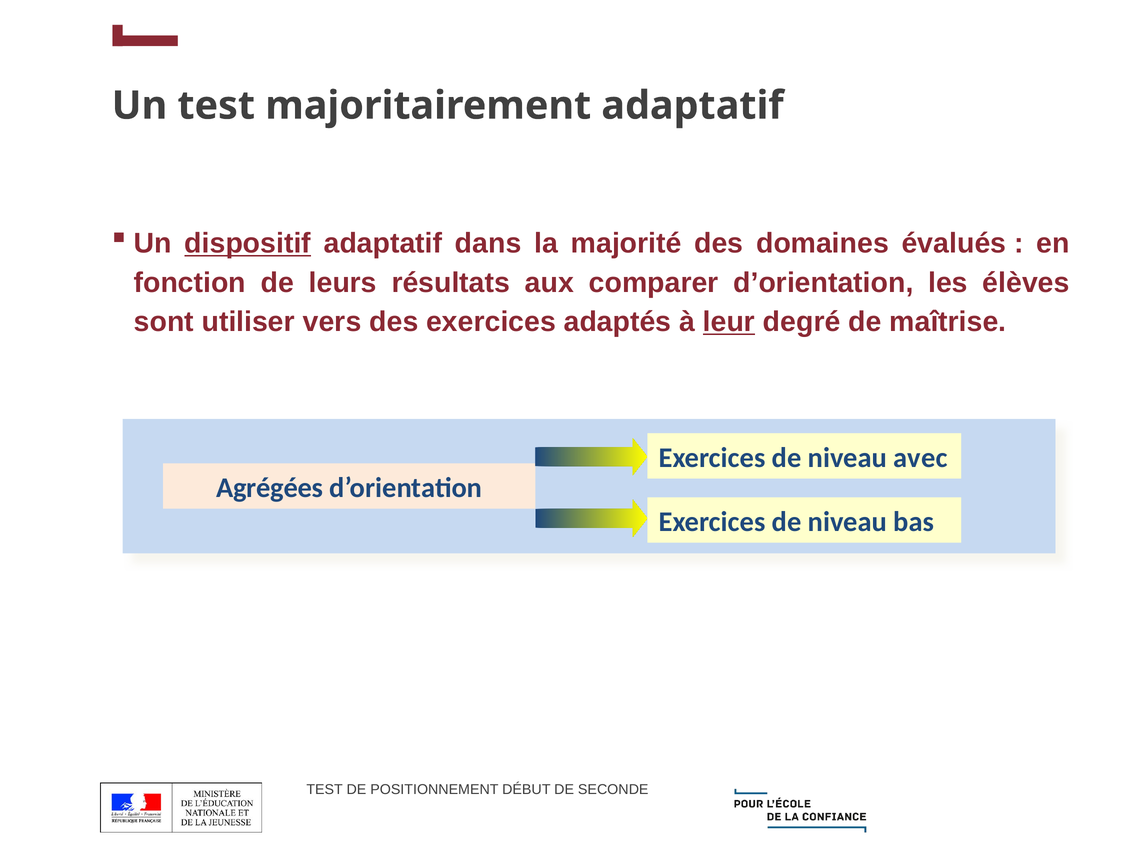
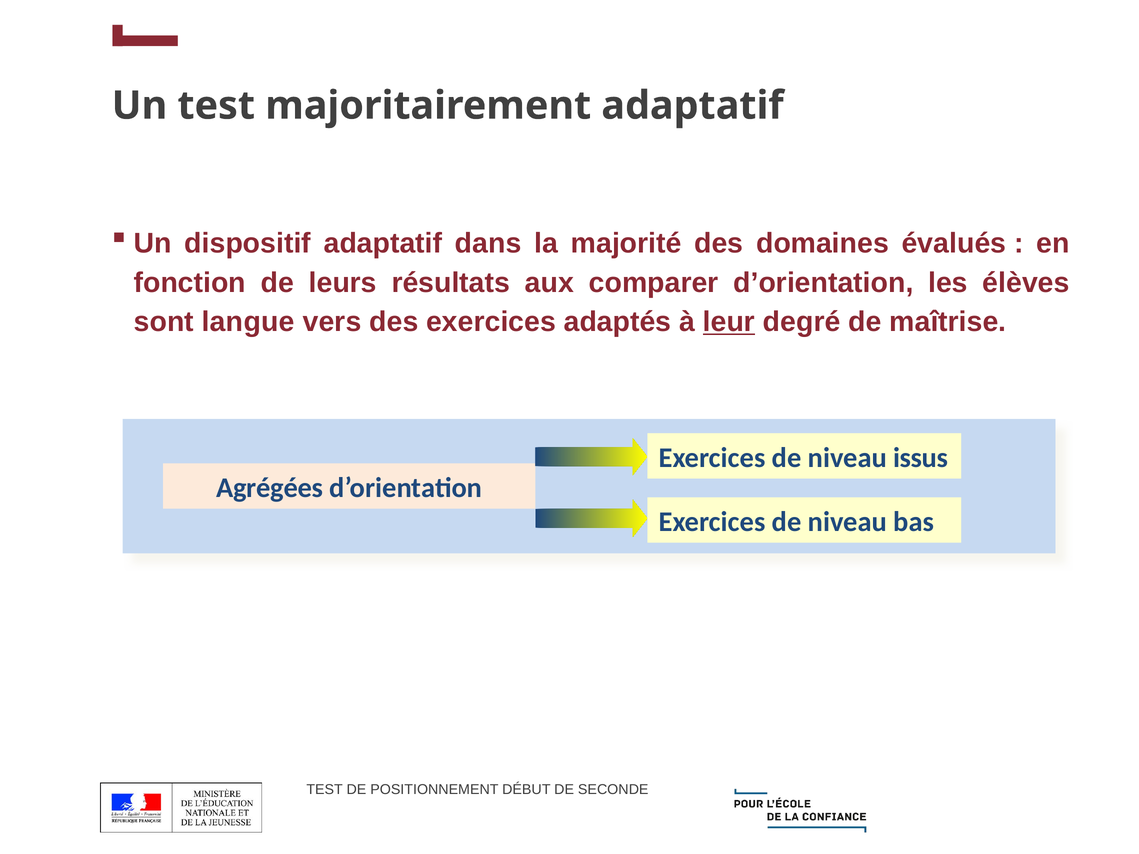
dispositif underline: present -> none (248, 244)
utiliser: utiliser -> langue (248, 322)
avec: avec -> issus (921, 458)
